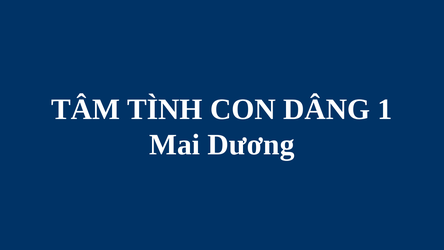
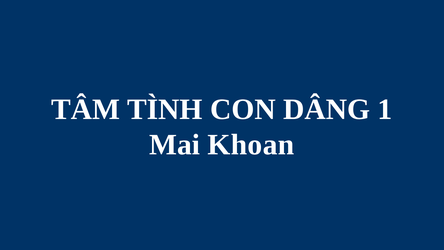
Dương: Dương -> Khoan (251, 145)
